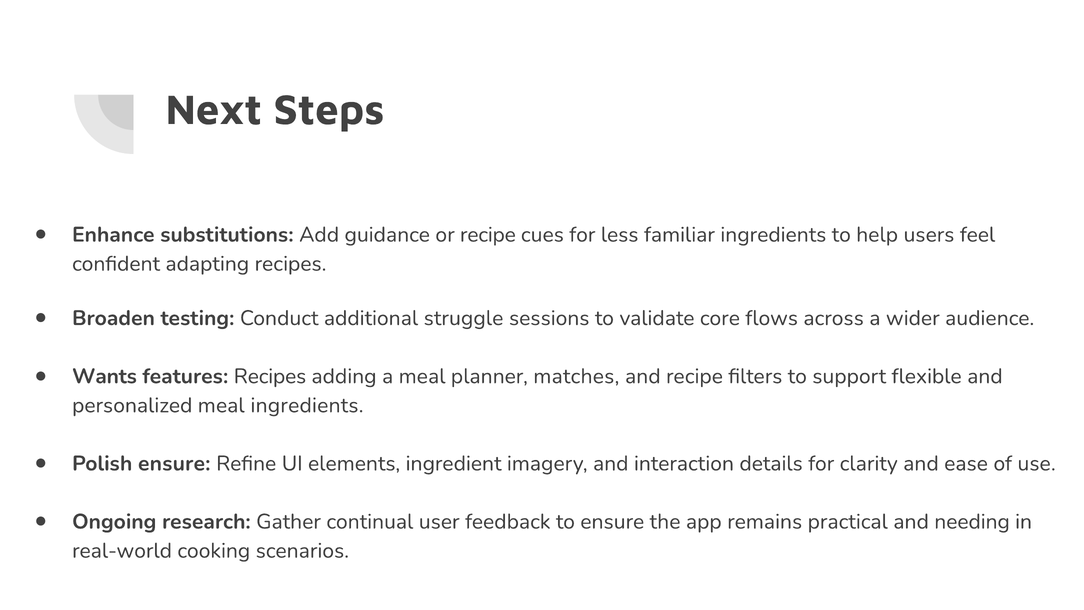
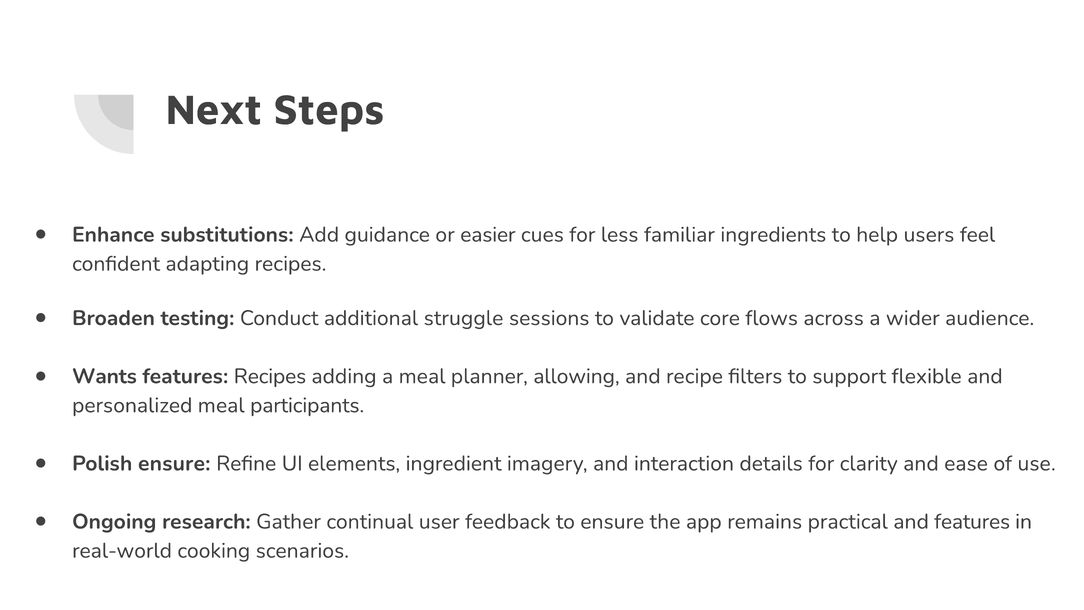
or recipe: recipe -> easier (488, 235)
matches: matches -> allowing (576, 376)
meal ingredients: ingredients -> participants (307, 405)
and needing: needing -> features (972, 521)
